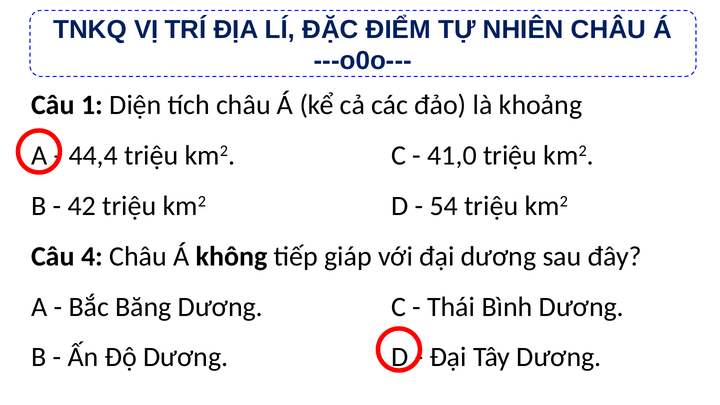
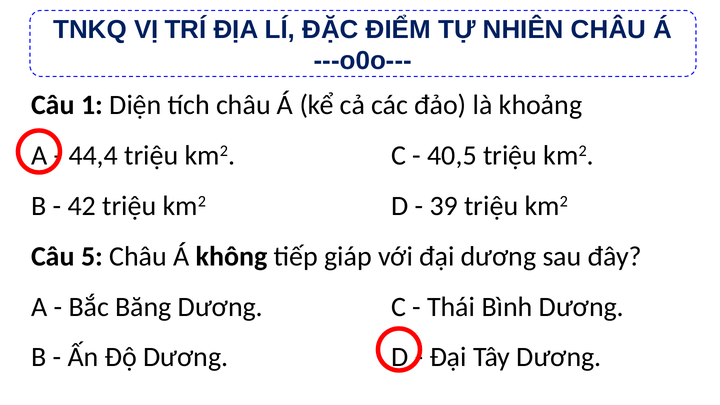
41,0: 41,0 -> 40,5 (452, 156)
54: 54 -> 39 (444, 206)
4: 4 -> 5 (92, 256)
